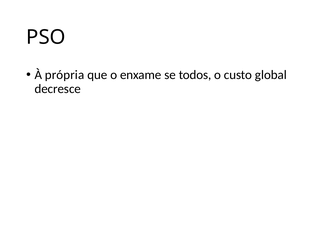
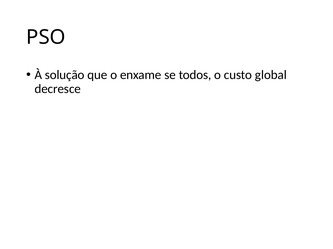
própria: própria -> solução (65, 75)
